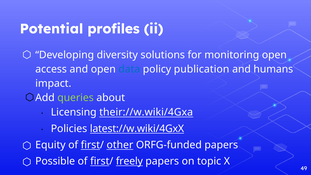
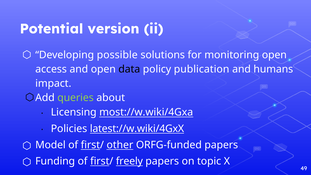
profiles: profiles -> version (113, 29)
diversity: diversity -> possible (117, 55)
data colour: blue -> black (129, 69)
their://w.wiki/4Gxa: their://w.wiki/4Gxa -> most://w.wiki/4Gxa (146, 112)
Equity: Equity -> Model (50, 145)
Possible: Possible -> Funding (55, 161)
